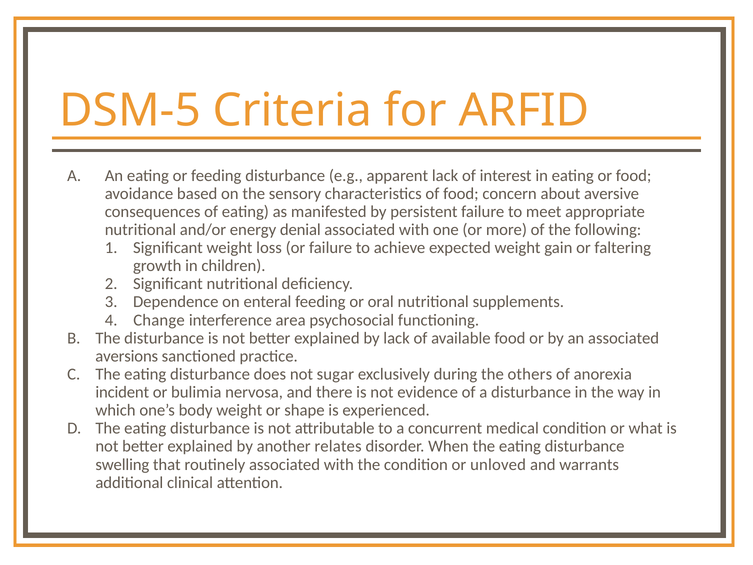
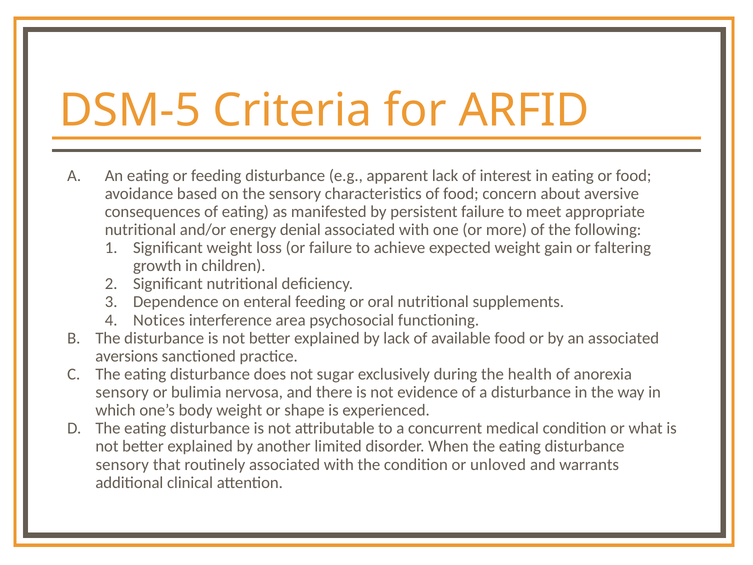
Change: Change -> Notices (159, 320)
others: others -> health (530, 374)
incident: incident -> sensory (122, 392)
relates: relates -> limited (338, 446)
swelling: swelling -> sensory (122, 464)
